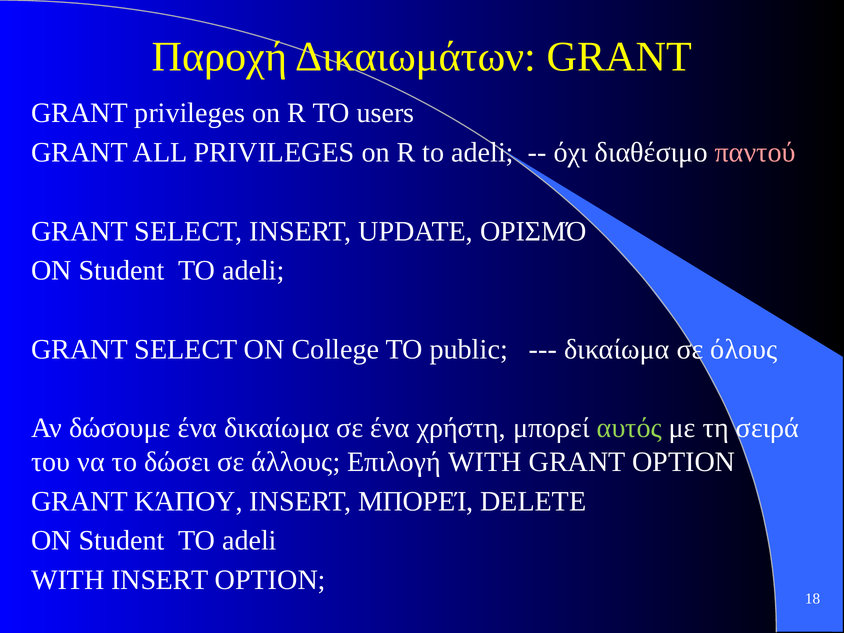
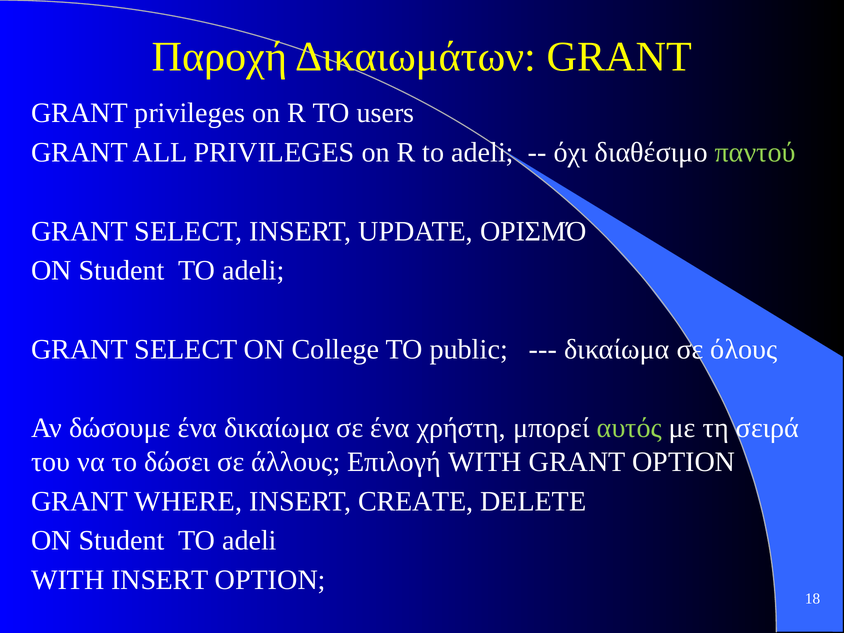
παντού colour: pink -> light green (755, 153)
ΚΆΠΟΥ: ΚΆΠΟΥ -> WHERE (188, 501)
INSERT ΜΠΟΡΕΊ: ΜΠΟΡΕΊ -> CREATE (416, 501)
